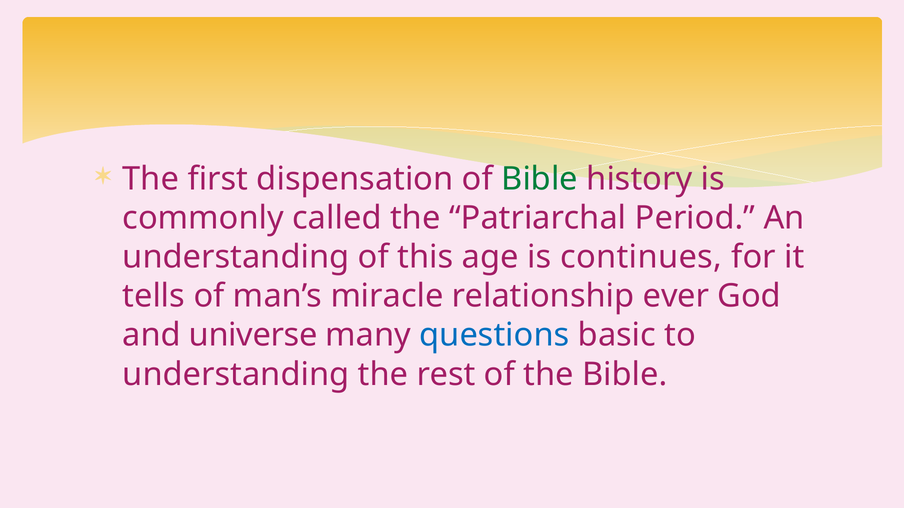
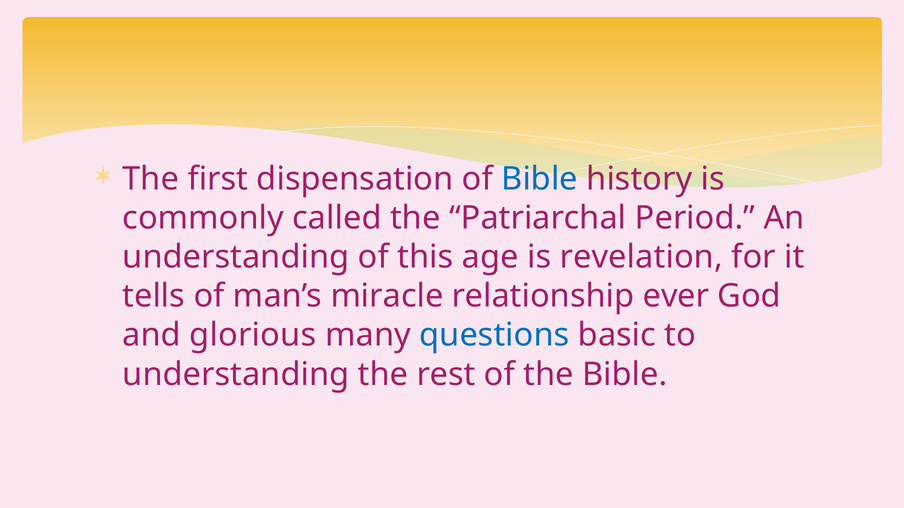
Bible colour: green -> blue (540, 179)
continues: continues -> revelation (641, 257)
universe: universe -> glorious (253, 336)
